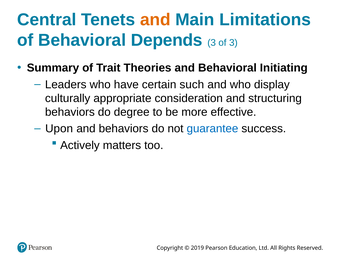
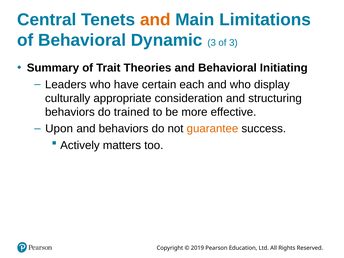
Depends: Depends -> Dynamic (167, 40)
such: such -> each (192, 85)
degree: degree -> trained (132, 112)
guarantee colour: blue -> orange (212, 129)
